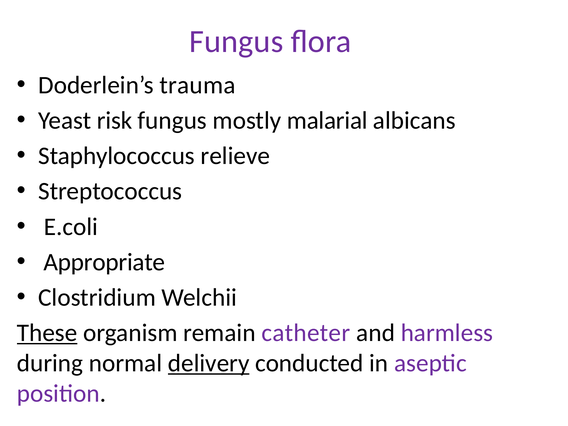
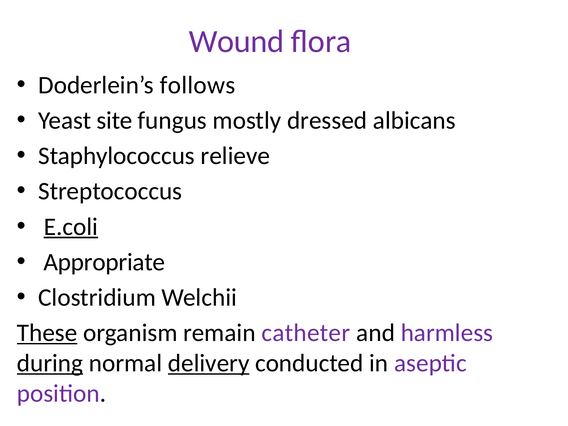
Fungus: Fungus -> Wound (236, 42)
trauma: trauma -> follows (198, 85)
risk: risk -> site (115, 121)
malarial: malarial -> dressed (327, 121)
E.coli underline: none -> present (71, 227)
during underline: none -> present (50, 363)
